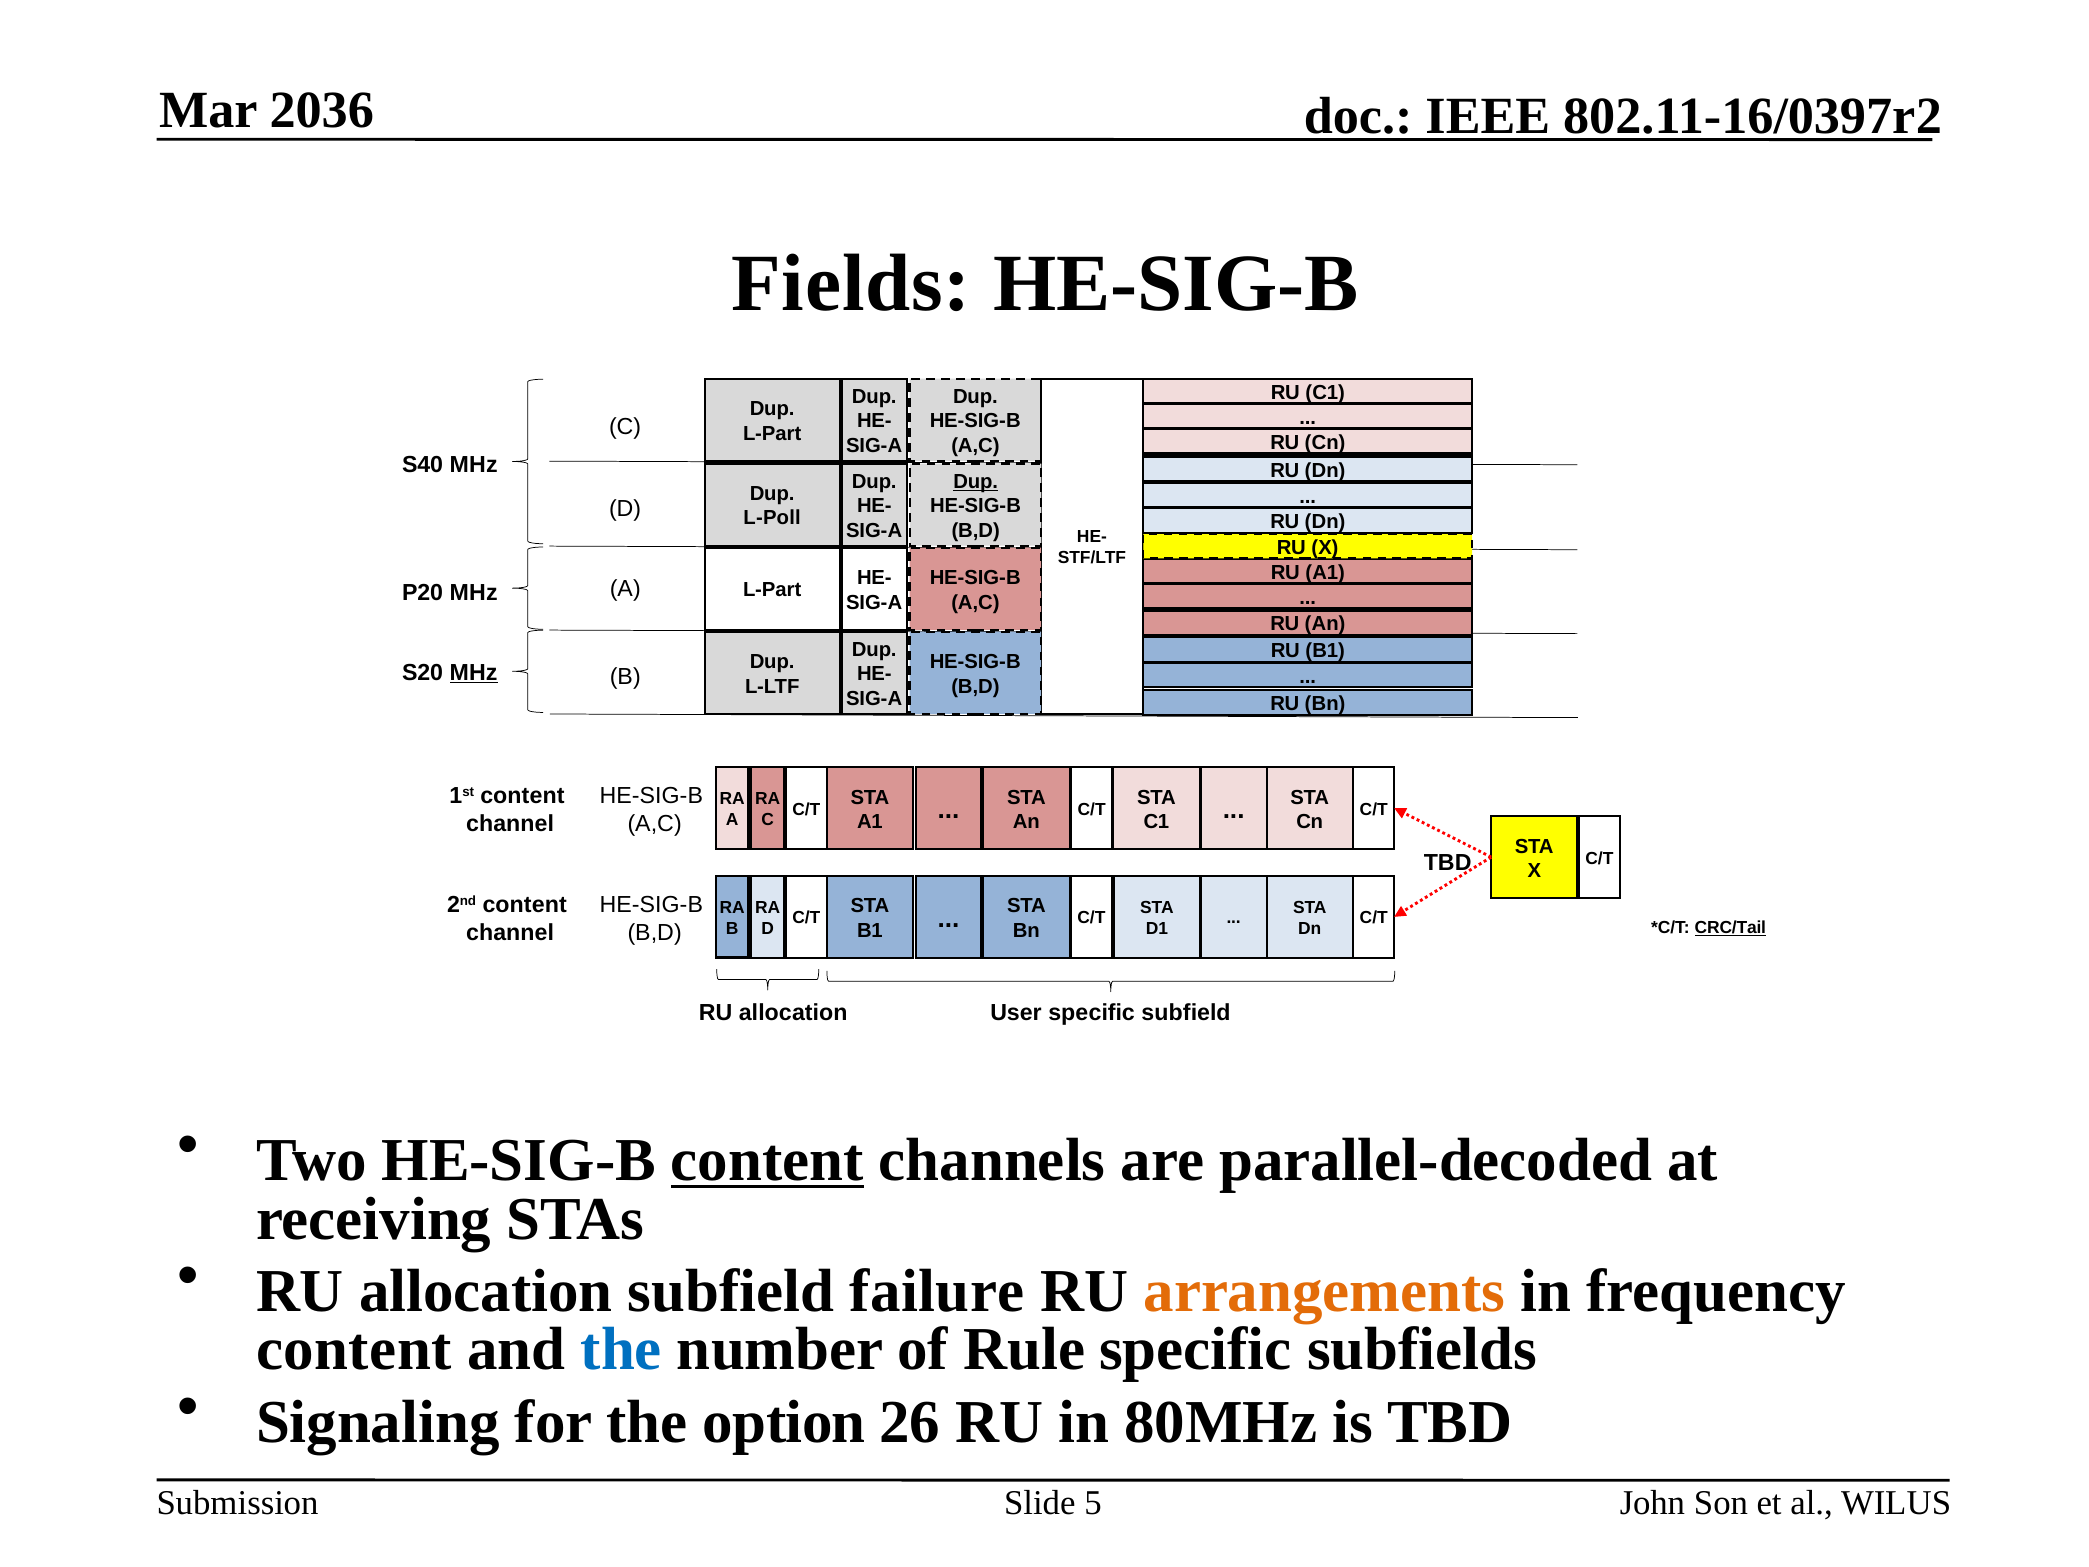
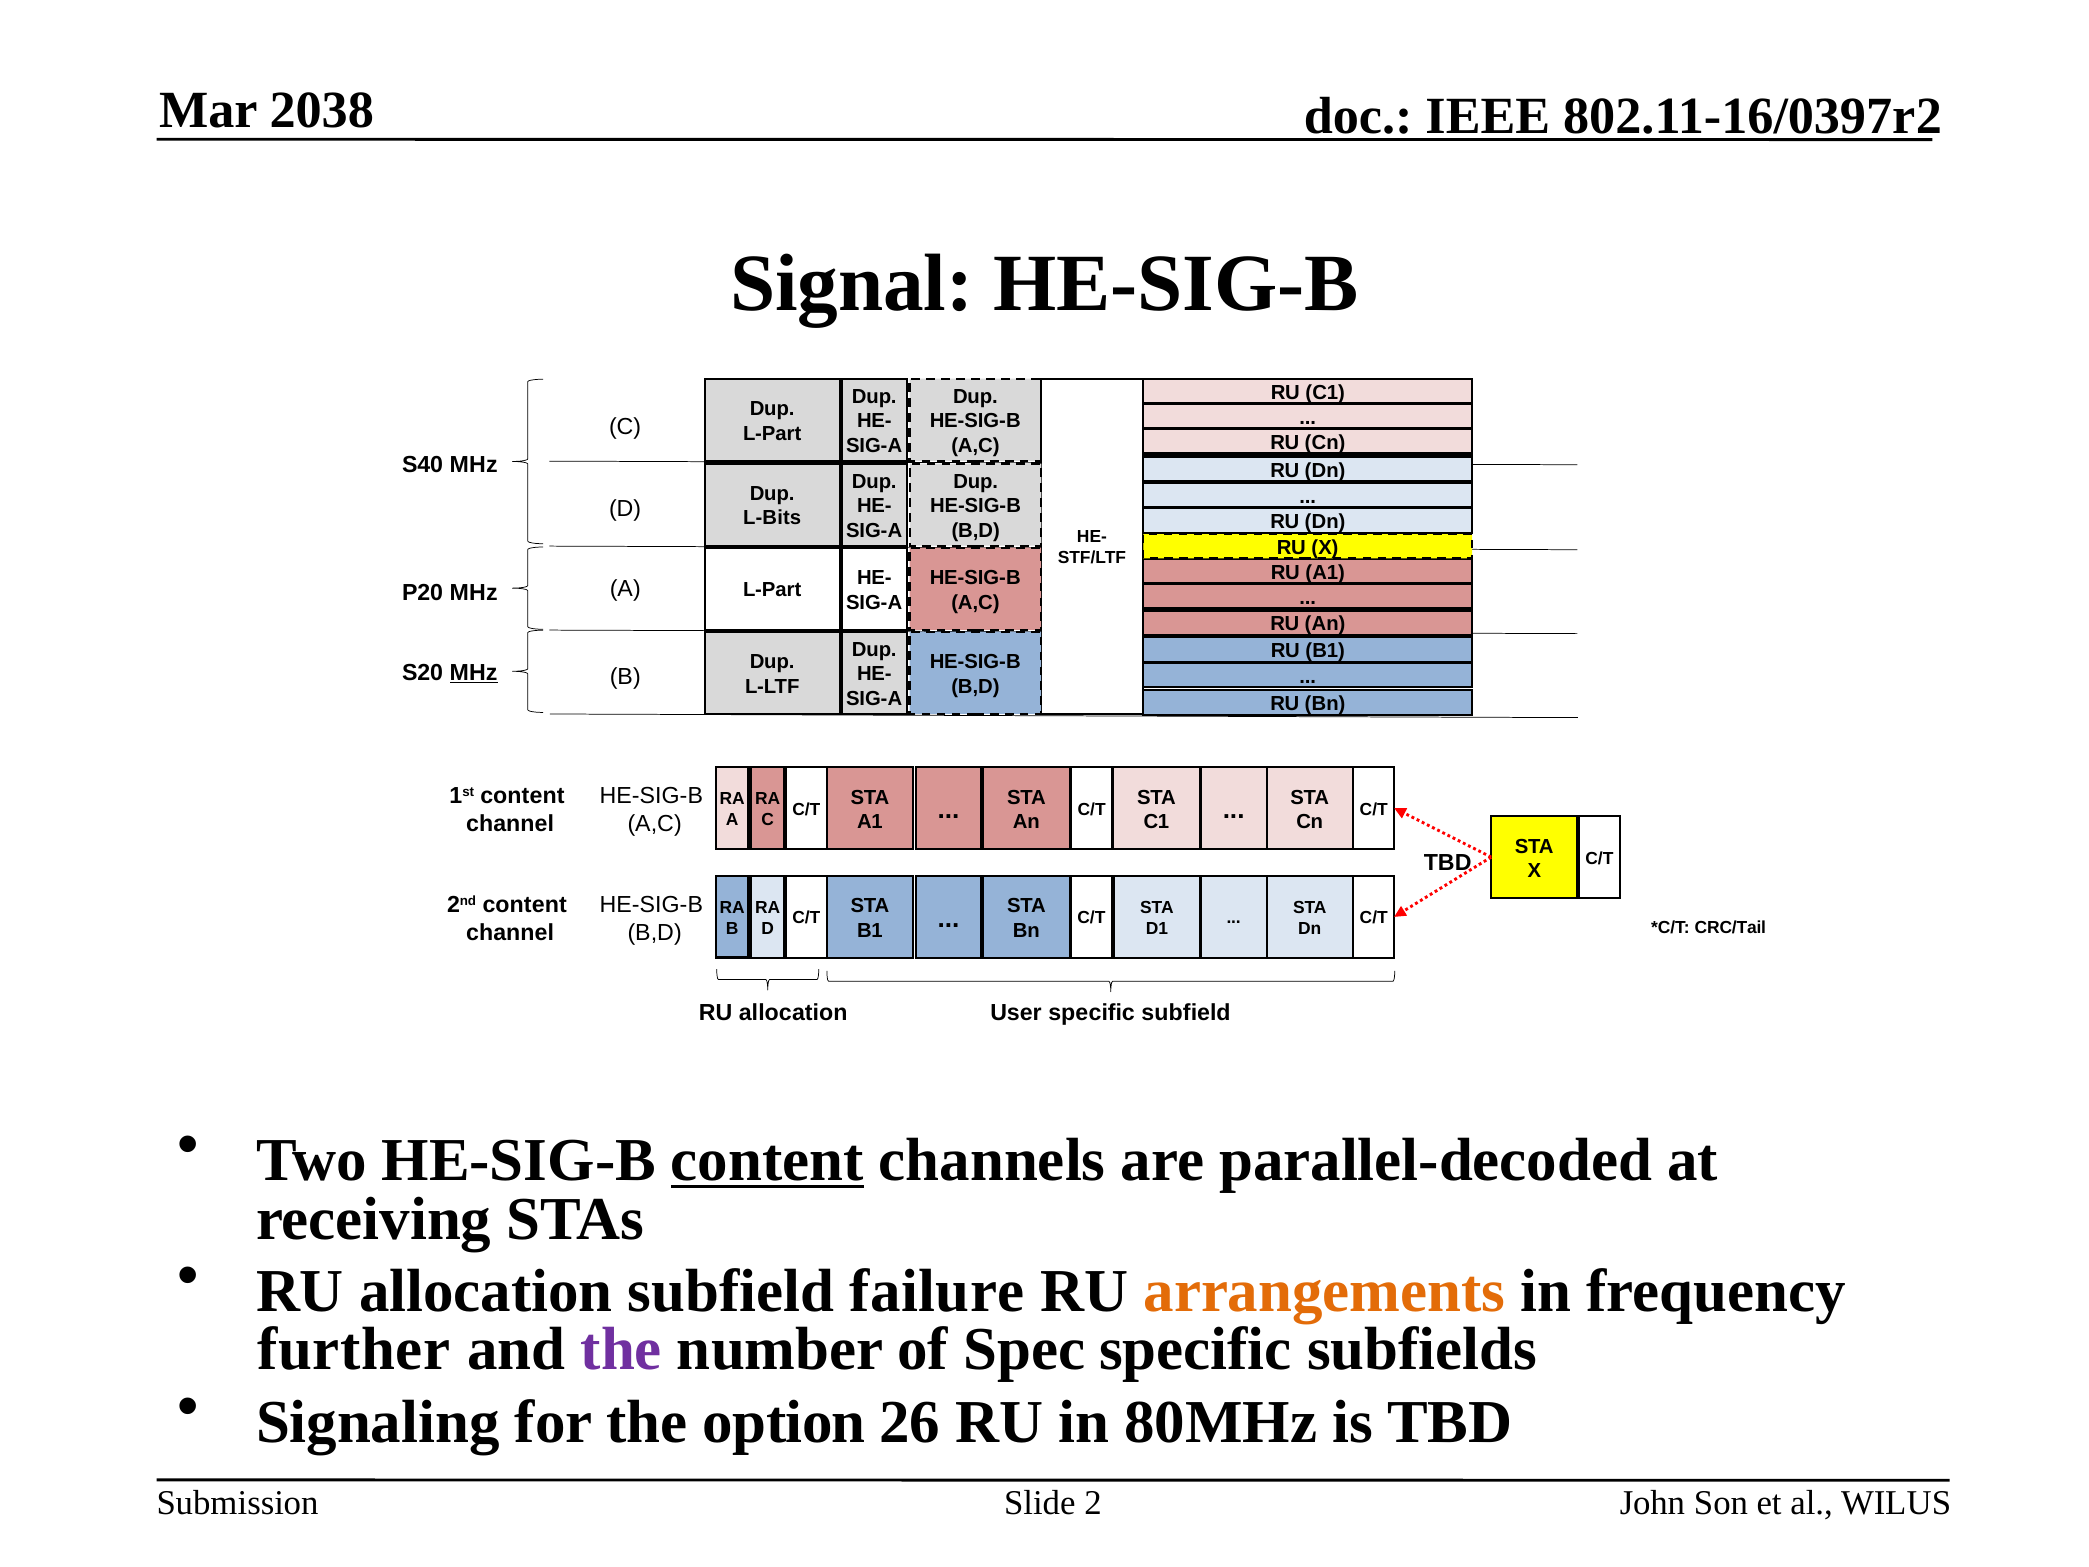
2036: 2036 -> 2038 (322, 111)
Fields: Fields -> Signal (852, 284)
Dup underline: present -> none (976, 482)
L-Poll: L-Poll -> L-Bits (772, 518)
CRC/Tail underline: present -> none (1730, 927)
content: content -> further (354, 1350)
the colour: blue -> purple (621, 1350)
Rule: Rule -> Spec (1024, 1350)
5: 5 -> 2 (1093, 1503)
